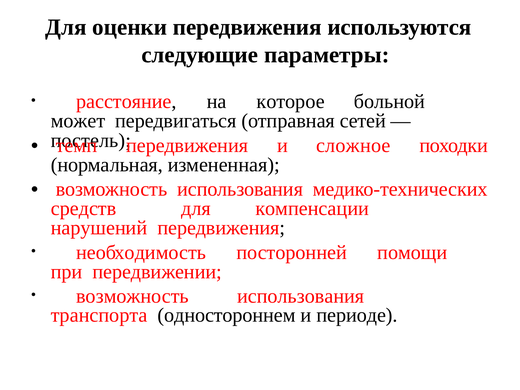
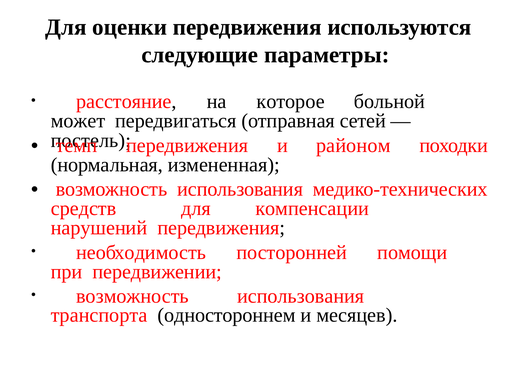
сложное: сложное -> районом (353, 145)
периоде: периоде -> месяцев (357, 315)
